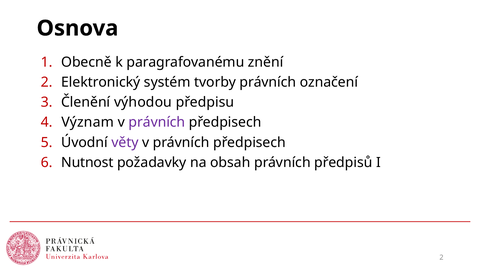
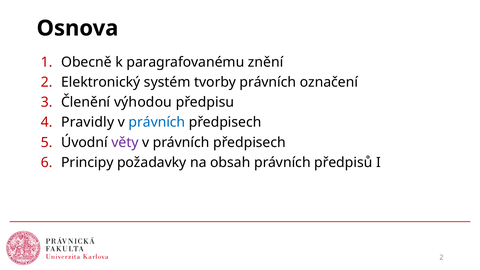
Význam: Význam -> Pravidly (88, 122)
právních colour: purple -> blue (157, 122)
Nutnost: Nutnost -> Principy (87, 163)
